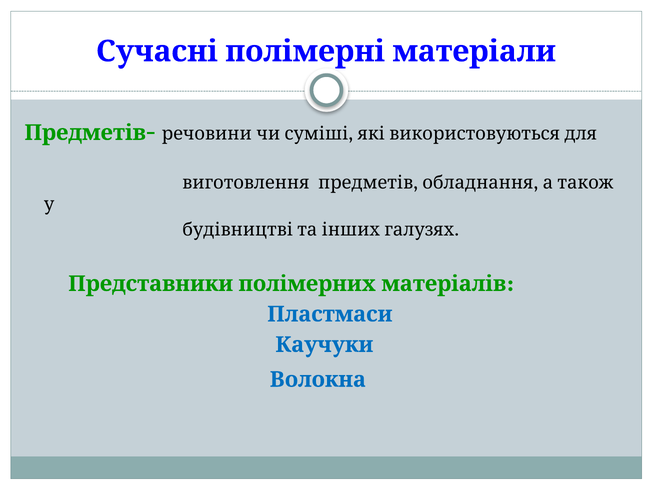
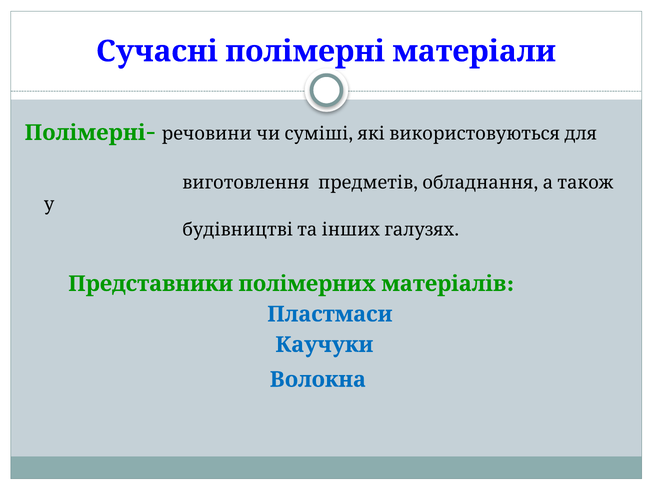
Предметів: Предметів -> Полімерні (85, 133)
